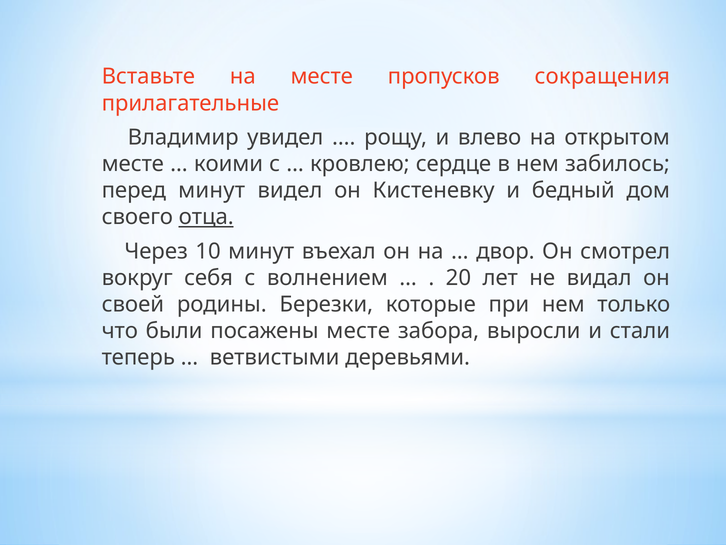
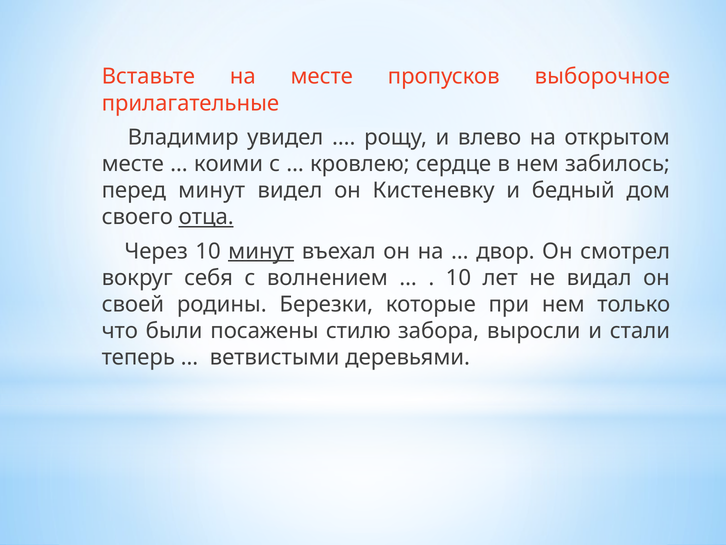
сокращения: сокращения -> выборочное (602, 77)
минут underline: none -> present (261, 251)
20: 20 -> 10 (458, 278)
посажены месте: месте -> стилю (358, 331)
